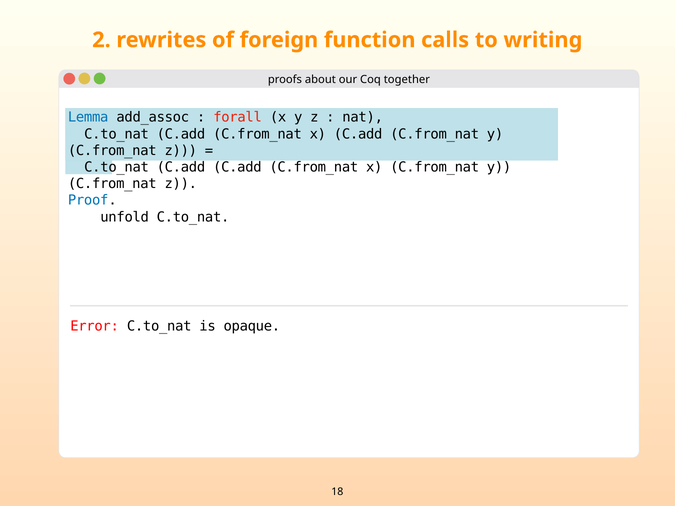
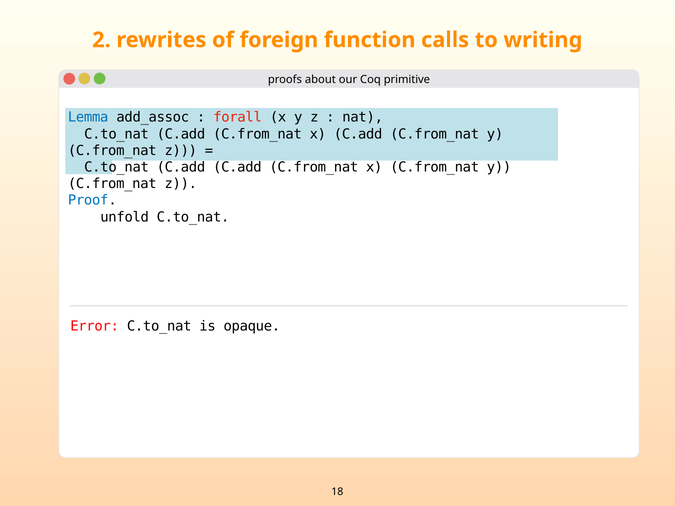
together: together -> primitive (407, 80)
